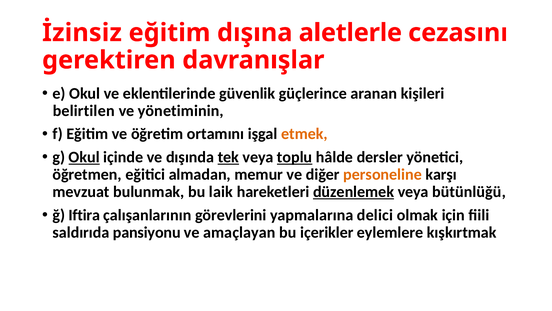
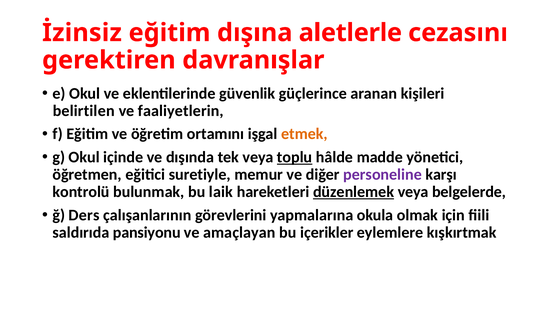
yönetiminin: yönetiminin -> faaliyetlerin (181, 111)
Okul underline: present -> none (84, 157)
tek underline: present -> none (228, 157)
dersler: dersler -> madde (380, 157)
almadan: almadan -> suretiyle (200, 174)
personeline colour: orange -> purple (383, 174)
mevzuat: mevzuat -> kontrolü (81, 192)
bütünlüğü: bütünlüğü -> belgelerde (469, 192)
Iftira: Iftira -> Ders (84, 215)
delici: delici -> okula (375, 215)
